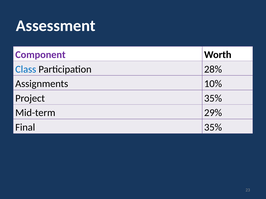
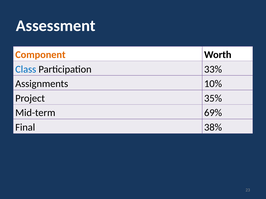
Component colour: purple -> orange (40, 55)
28%: 28% -> 33% (213, 69)
29%: 29% -> 69% (213, 113)
Final 35%: 35% -> 38% (213, 128)
